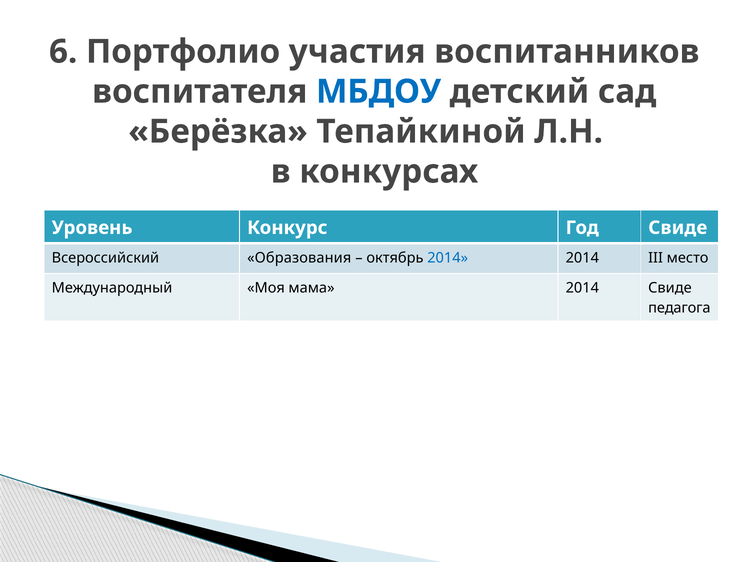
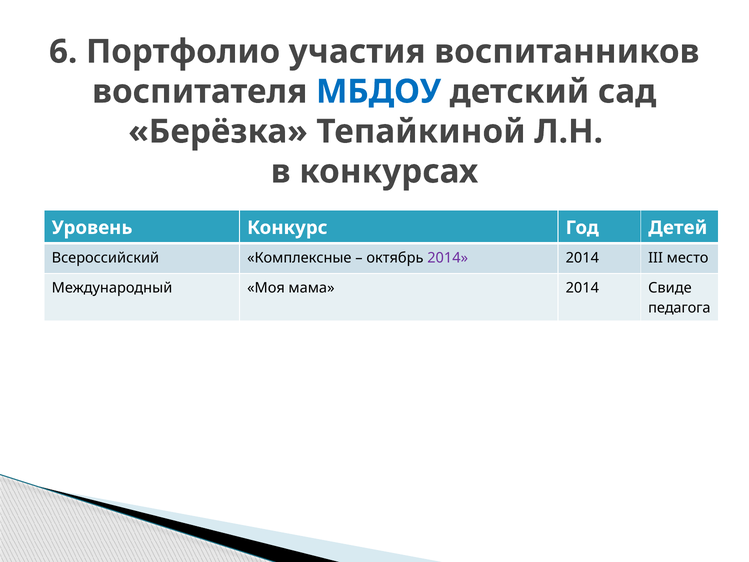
Год Свиде: Свиде -> Детей (678, 228)
Образования: Образования -> Комплексные (299, 258)
2014 colour: blue -> purple (448, 258)
